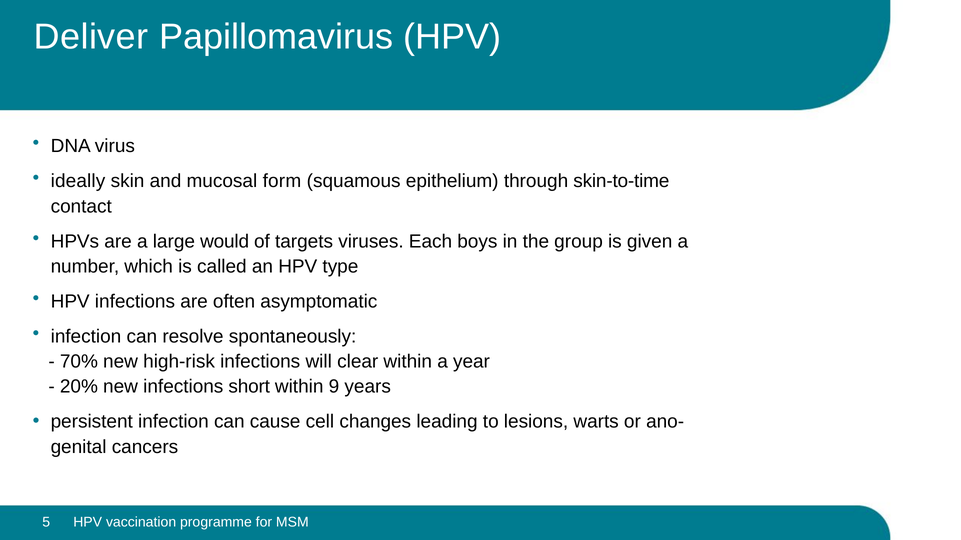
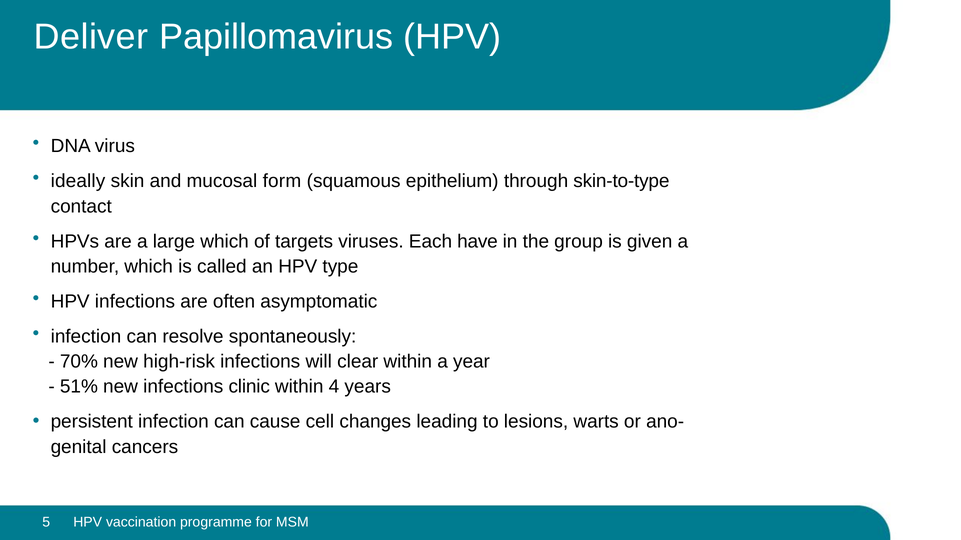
skin-to-time: skin-to-time -> skin-to-type (621, 181)
large would: would -> which (225, 242)
boys: boys -> have (477, 242)
20%: 20% -> 51% (79, 387)
short: short -> clinic (249, 387)
9: 9 -> 4 (334, 387)
